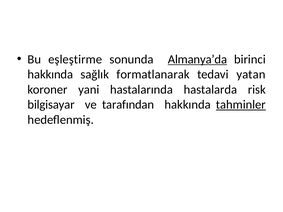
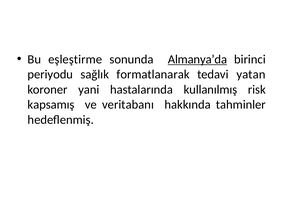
hakkında: hakkında -> periyodu (50, 74)
hastalarda: hastalarda -> kullanılmış (210, 90)
bilgisayar: bilgisayar -> kapsamış (51, 105)
tarafından: tarafından -> veritabanı (128, 105)
tahminler underline: present -> none (241, 105)
